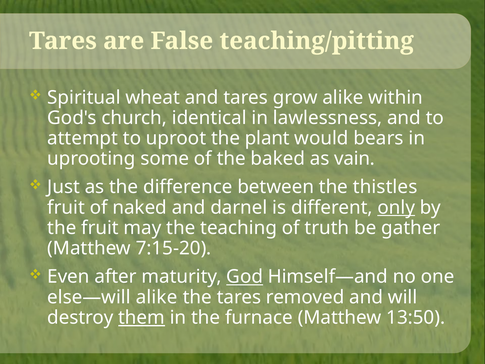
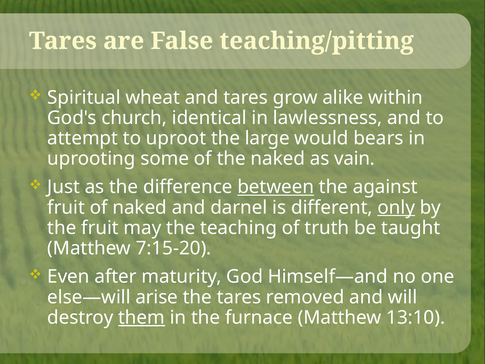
plant: plant -> large (267, 138)
the baked: baked -> naked (278, 159)
between underline: none -> present (276, 187)
thistles: thistles -> against (385, 187)
gather: gather -> taught (411, 228)
God underline: present -> none (245, 277)
else—will alike: alike -> arise (157, 297)
13:50: 13:50 -> 13:10 (416, 317)
